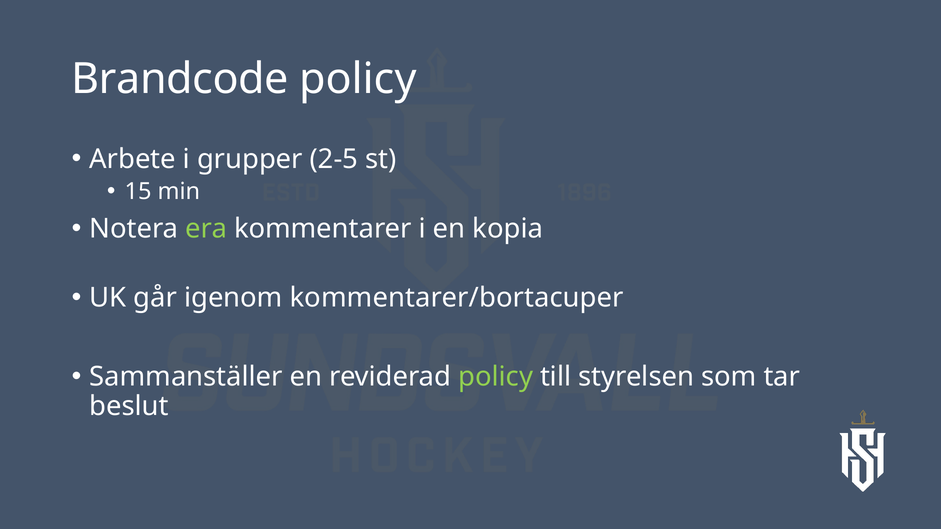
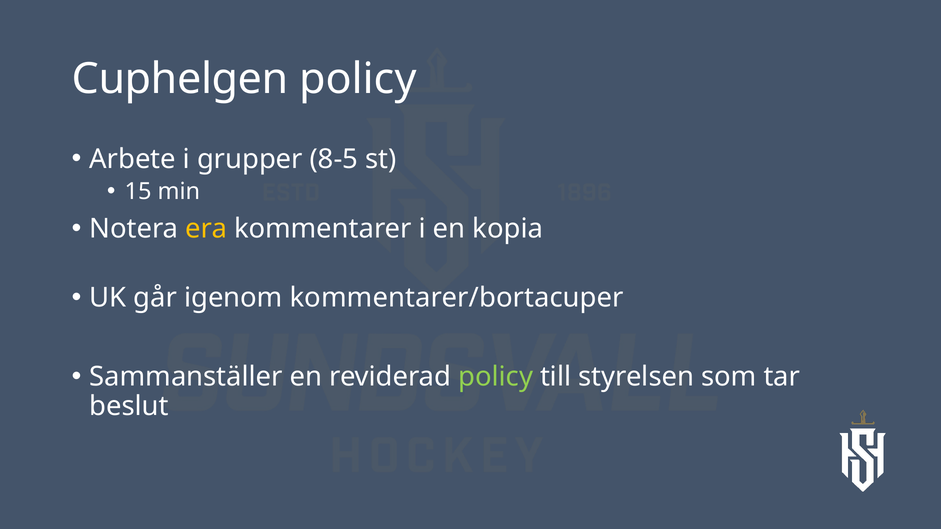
Brandcode: Brandcode -> Cuphelgen (180, 79)
2-5: 2-5 -> 8-5 (334, 159)
era colour: light green -> yellow (206, 229)
